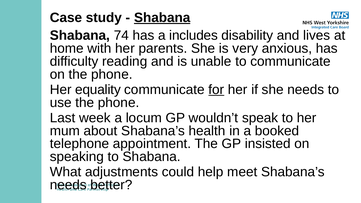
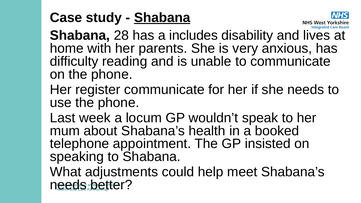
74: 74 -> 28 (121, 35)
equality: equality -> register (98, 90)
for underline: present -> none (216, 90)
